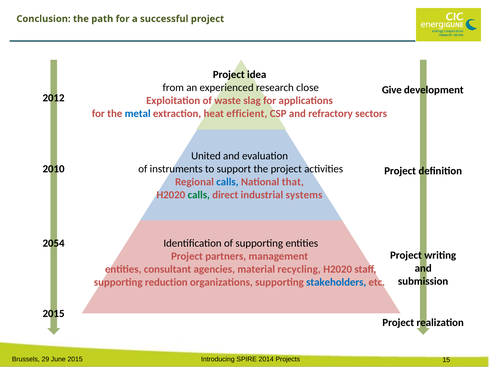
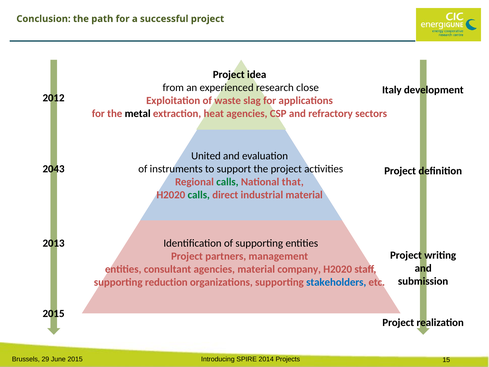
Give: Give -> Italy (392, 90)
metal colour: blue -> black (138, 114)
heat efficient: efficient -> agencies (247, 114)
2010: 2010 -> 2043 (54, 169)
calls colour: blue -> green (227, 182)
industrial systems: systems -> material (304, 195)
2054: 2054 -> 2013 (54, 243)
recycling: recycling -> company (299, 269)
